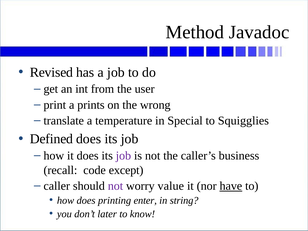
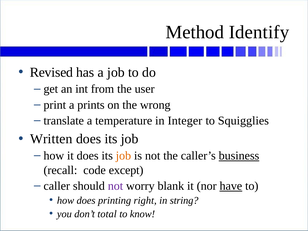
Javadoc: Javadoc -> Identify (259, 32)
Special: Special -> Integer (185, 121)
Defined: Defined -> Written (51, 139)
job colour: purple -> orange (123, 156)
business underline: none -> present (239, 156)
value: value -> blank (171, 186)
enter: enter -> right (145, 200)
later: later -> total (107, 214)
